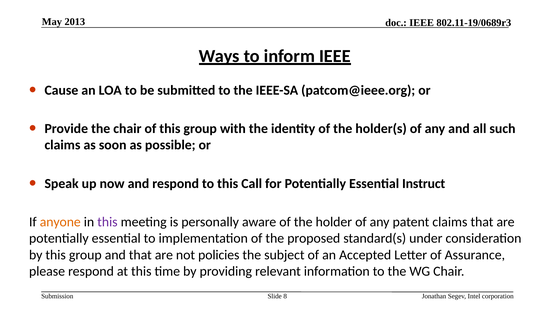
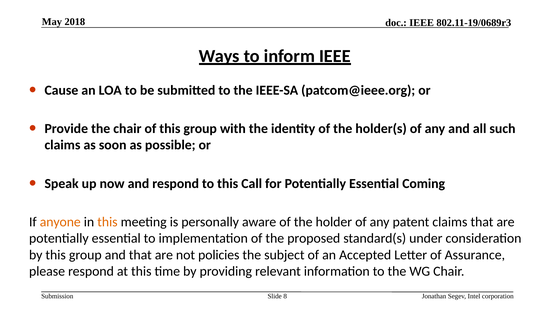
2013: 2013 -> 2018 (75, 22)
Instruct: Instruct -> Coming (424, 184)
this colour: purple -> orange (107, 222)
